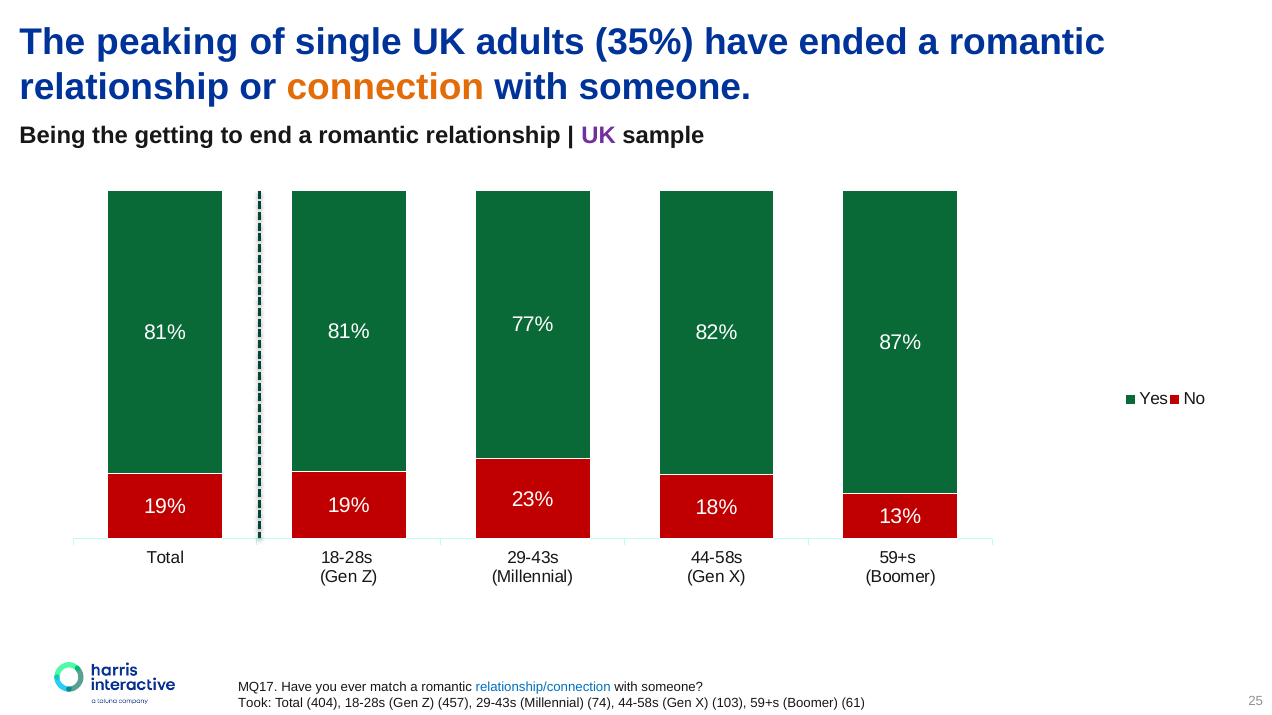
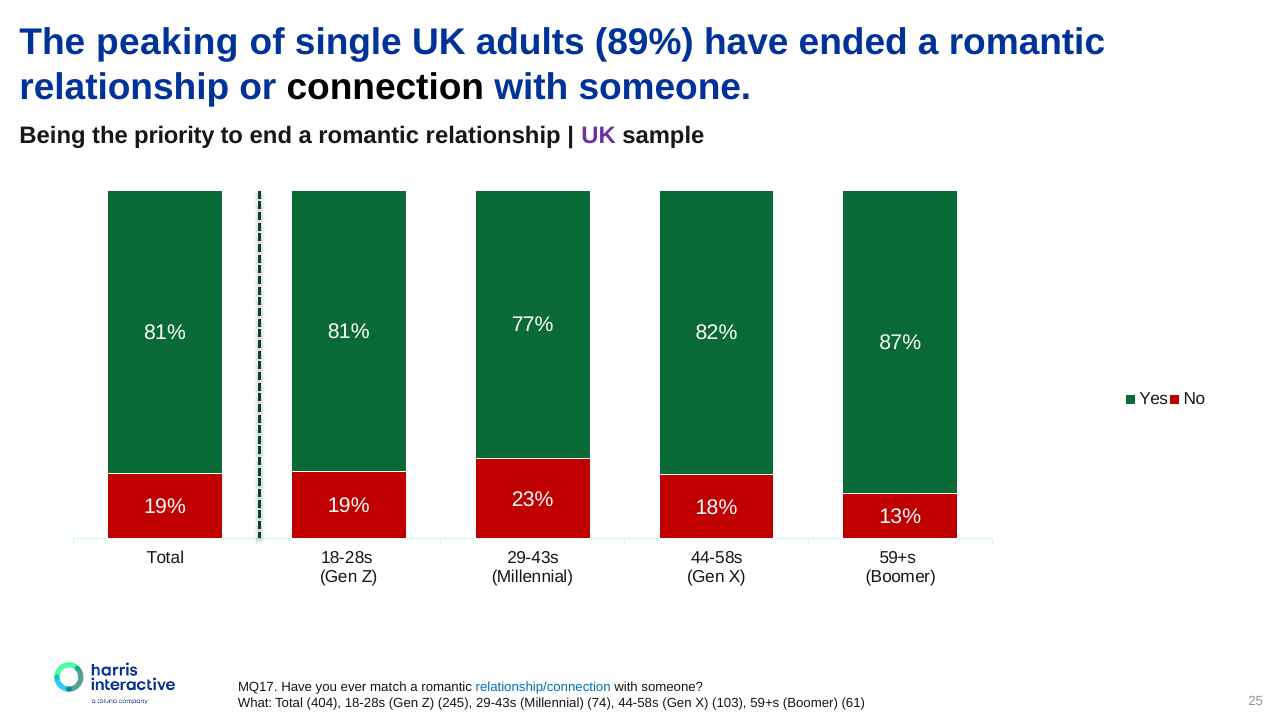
35%: 35% -> 89% (644, 43)
connection colour: orange -> black (385, 87)
getting: getting -> priority (174, 136)
Took: Took -> What (255, 704)
457: 457 -> 245 (455, 704)
